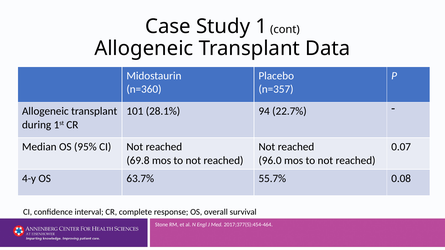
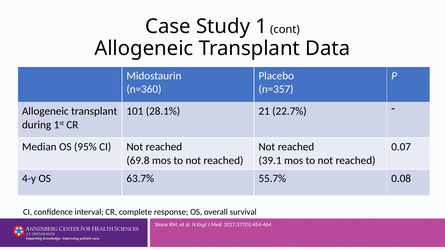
94: 94 -> 21 (264, 111)
96.0: 96.0 -> 39.1 (270, 161)
